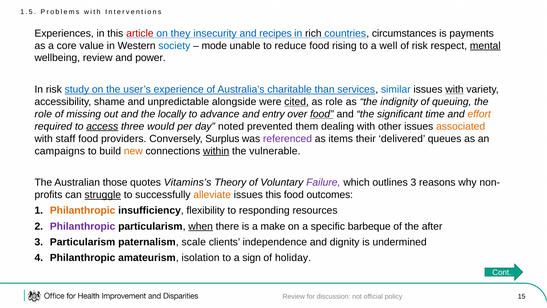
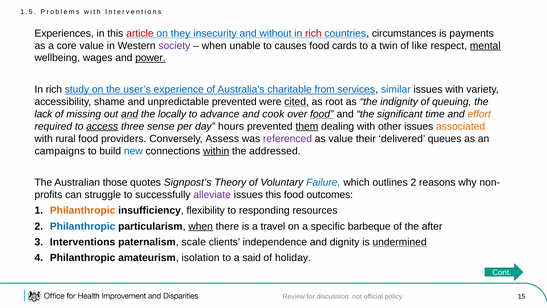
recipes: recipes -> without (276, 33)
rich colour: black -> red (313, 33)
society colour: blue -> purple (174, 46)
mode: mode -> when (214, 46)
reduce: reduce -> causes (291, 46)
rising: rising -> cards (344, 46)
well: well -> twin (389, 46)
of risk: risk -> like (420, 46)
wellbeing review: review -> wages (98, 58)
power underline: none -> present (150, 58)
risk: risk -> rich (54, 89)
than: than -> from (325, 89)
with underline: present -> none (454, 89)
unpredictable alongside: alongside -> prevented (234, 102)
as role: role -> root (334, 102)
role: role -> lack (43, 114)
and underline: none -> present (130, 114)
entry: entry -> cook (273, 114)
would: would -> sense (161, 126)
noted: noted -> hours (231, 126)
them underline: none -> present (307, 126)
staff: staff -> rural (66, 139)
Surplus: Surplus -> Assess (222, 139)
as items: items -> value (341, 139)
new colour: orange -> blue (133, 151)
vulnerable: vulnerable -> addressed (275, 151)
Vitamins’s: Vitamins’s -> Signpost’s (188, 182)
Failure colour: purple -> blue (323, 182)
outlines 3: 3 -> 2 (413, 182)
struggle underline: present -> none (103, 195)
alleviate colour: orange -> purple (212, 195)
Philanthropic colour: purple -> blue (83, 226)
make: make -> travel (273, 226)
Particularism: Particularism -> Interventions (83, 242)
undermined underline: none -> present (400, 242)
sign: sign -> said (252, 258)
